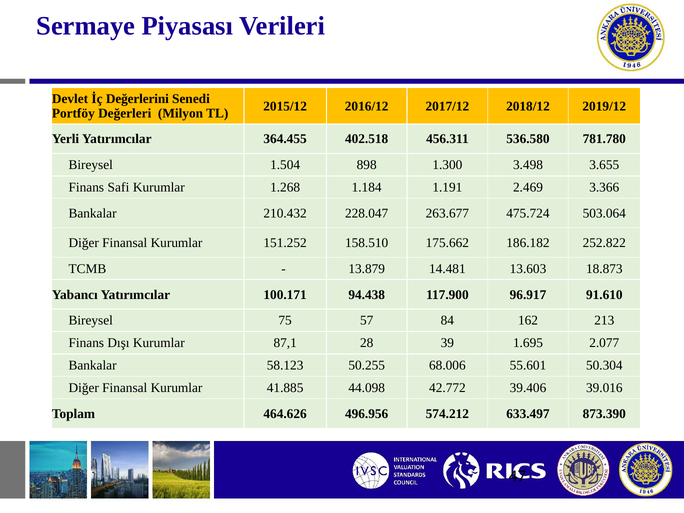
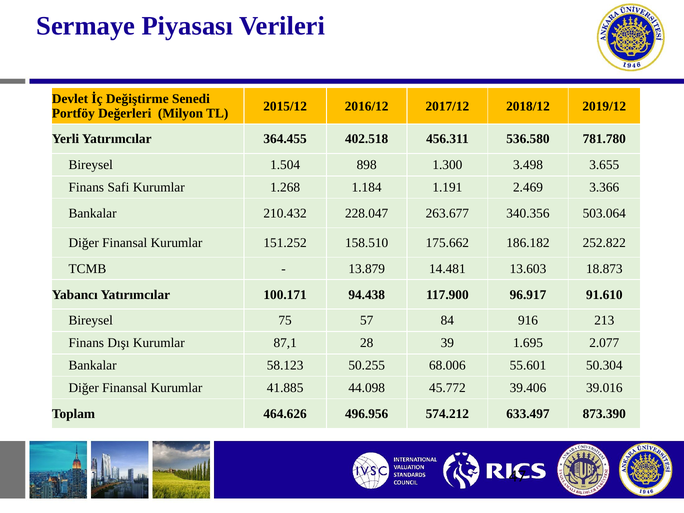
Değerlerini: Değerlerini -> Değiştirme (137, 99)
475.724: 475.724 -> 340.356 (528, 213)
162: 162 -> 916 (528, 321)
42.772: 42.772 -> 45.772 (447, 388)
